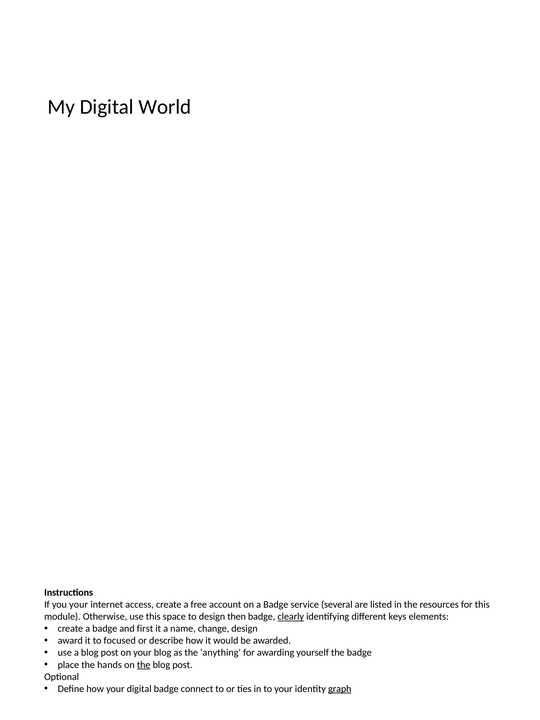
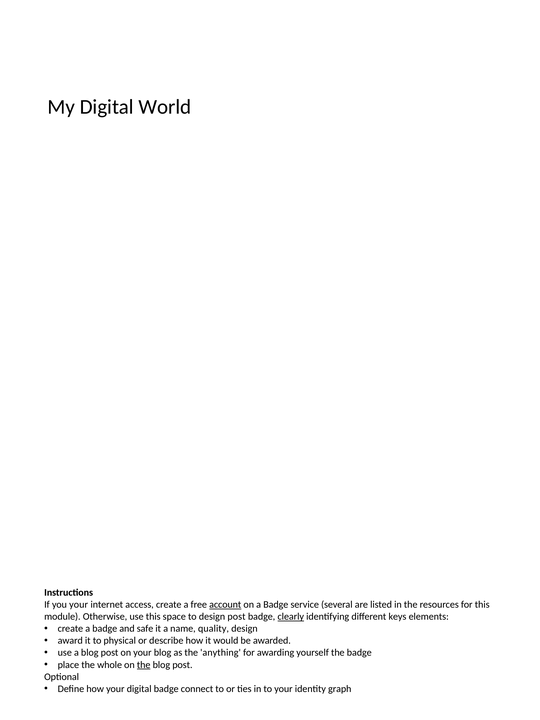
account underline: none -> present (225, 605)
design then: then -> post (237, 617)
first: first -> safe (145, 629)
change: change -> quality (213, 629)
focused: focused -> physical (120, 641)
hands: hands -> whole (110, 665)
graph underline: present -> none (340, 689)
